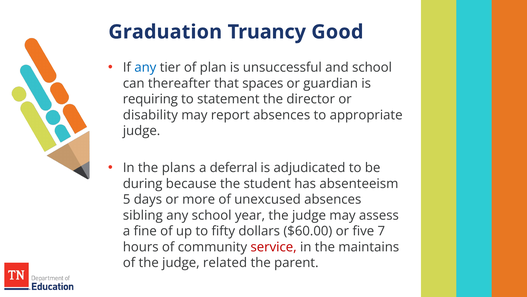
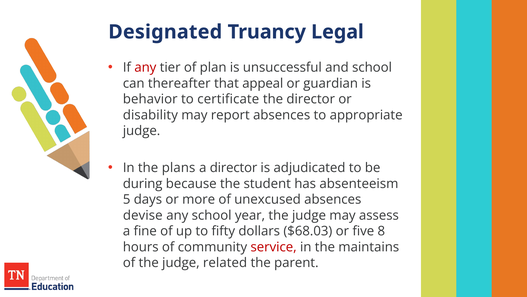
Graduation: Graduation -> Designated (165, 32)
Good: Good -> Legal (338, 32)
any colour: blue -> red (145, 67)
spaces: spaces -> appeal (263, 83)
requiring: requiring -> behavior (150, 99)
statement: statement -> certificate (228, 99)
a deferral: deferral -> director (234, 168)
sibling: sibling -> devise (143, 215)
$60.00: $60.00 -> $68.03 (308, 231)
7: 7 -> 8 (381, 231)
